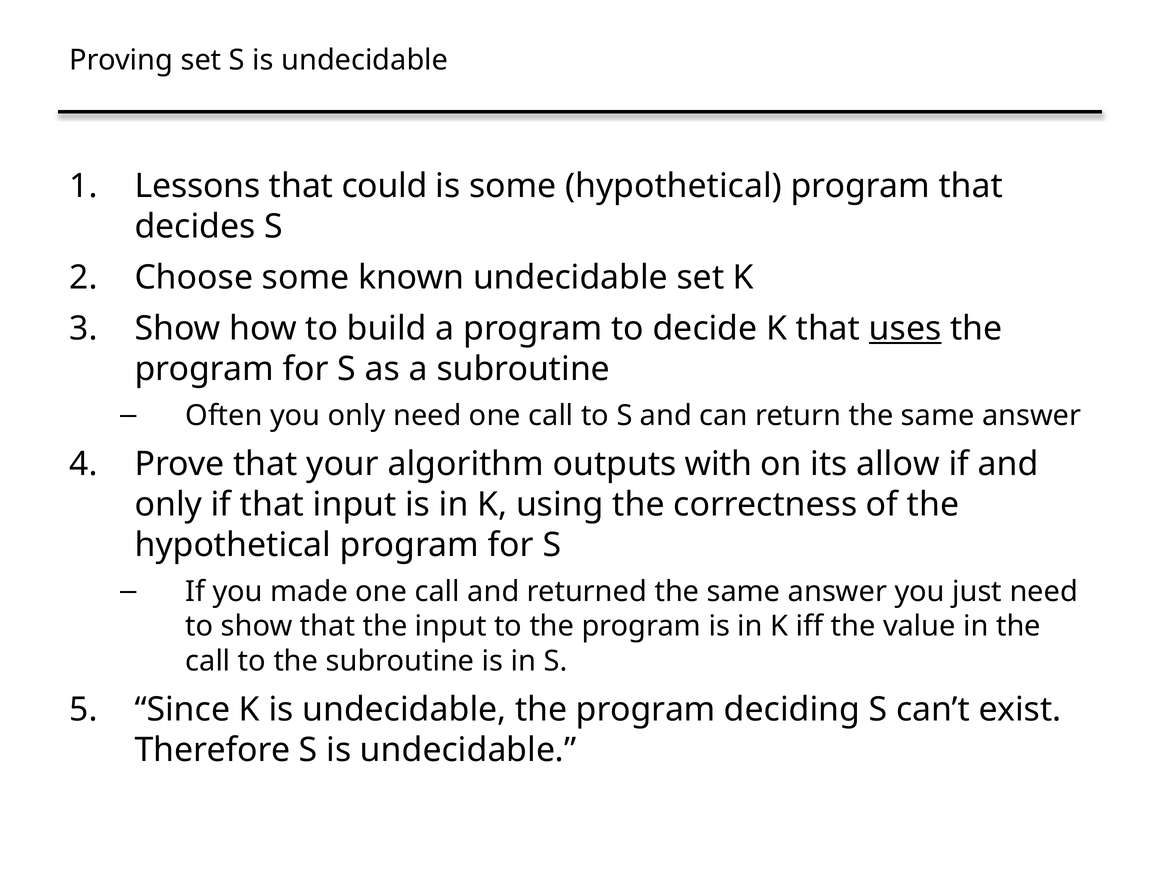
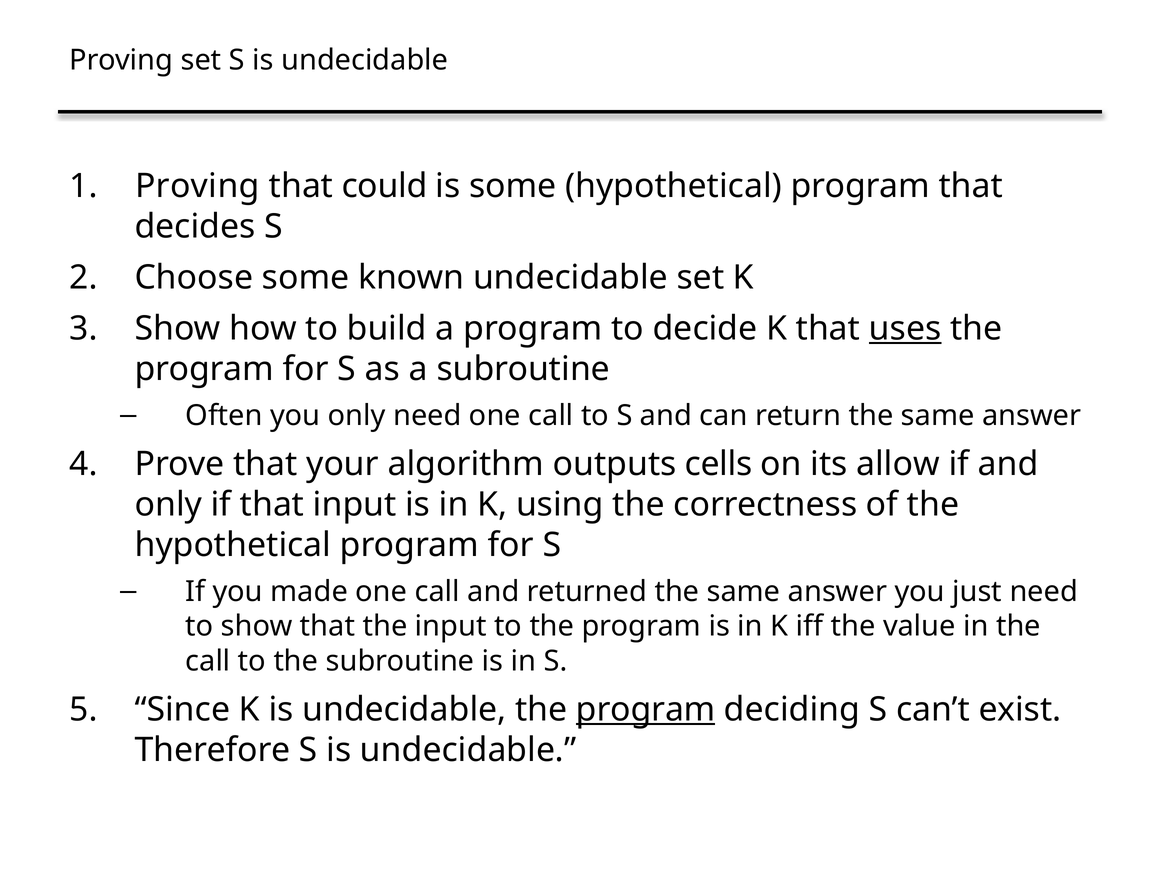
Lessons: Lessons -> Proving (197, 186)
with: with -> cells (719, 464)
program underline: none -> present (646, 710)
